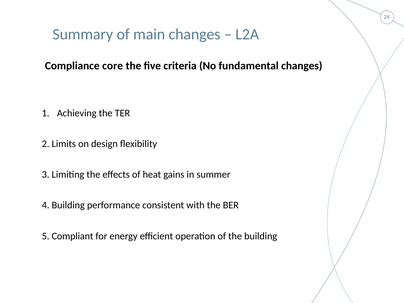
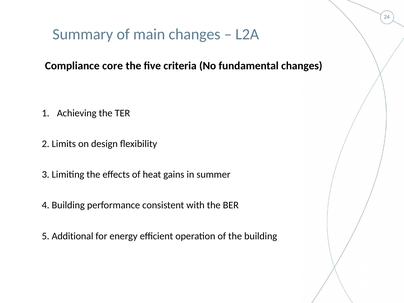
Compliant: Compliant -> Additional (72, 236)
